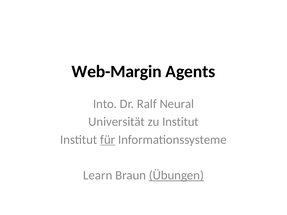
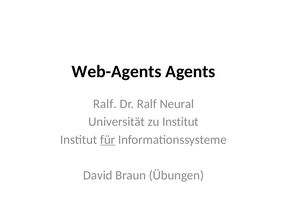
Web-Margin: Web-Margin -> Web-Agents (116, 72)
Into: Into -> Ralf (105, 104)
Learn: Learn -> David (98, 176)
Übungen underline: present -> none (176, 176)
